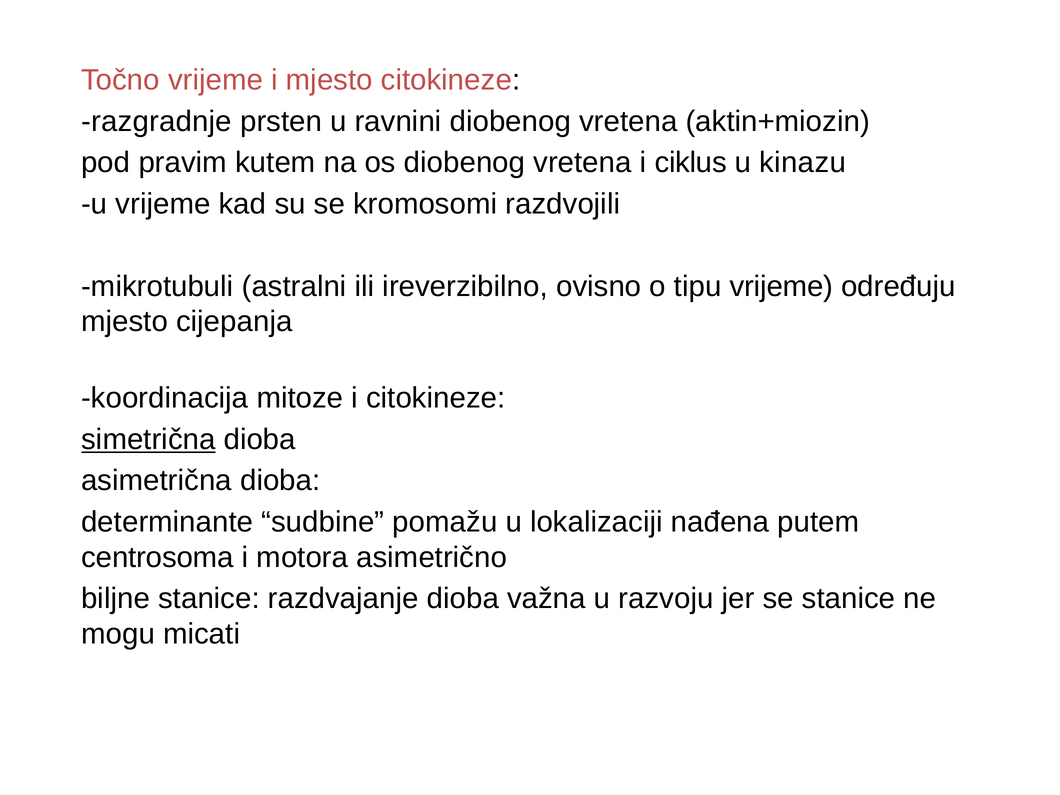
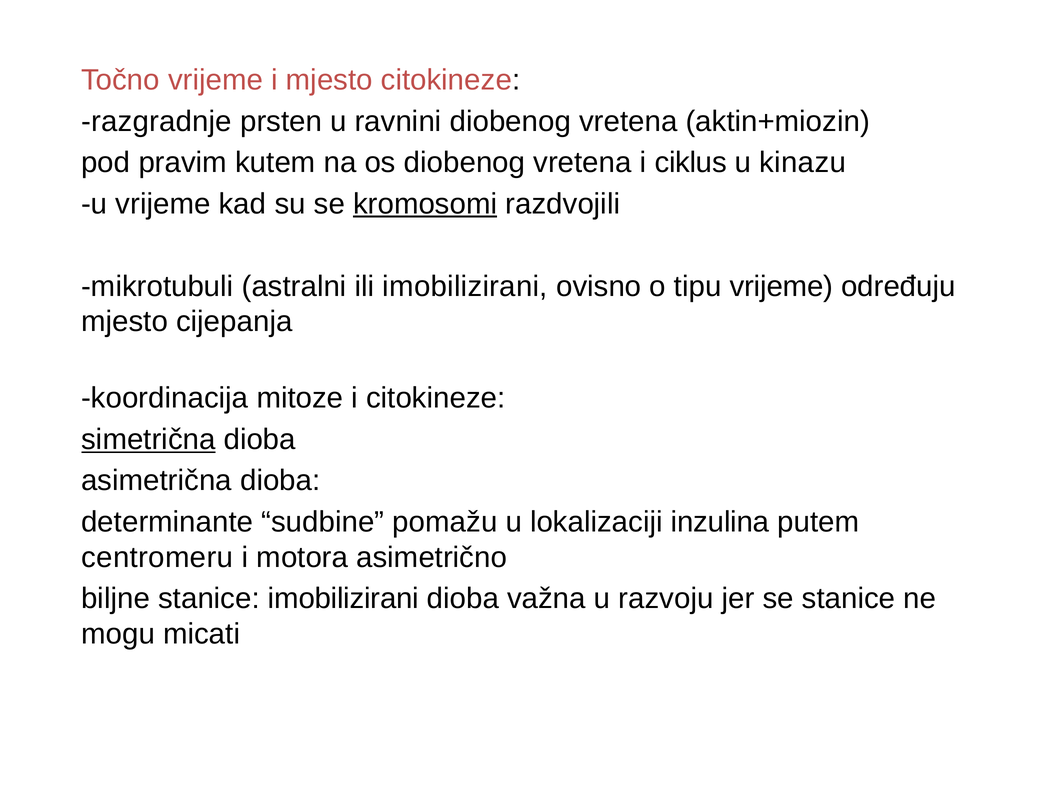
kromosomi underline: none -> present (425, 204)
ili ireverzibilno: ireverzibilno -> imobilizirani (465, 286)
nađena: nađena -> inzulina (720, 522)
centrosoma: centrosoma -> centromeru (157, 557)
stanice razdvajanje: razdvajanje -> imobilizirani (343, 599)
